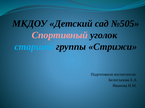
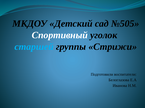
Спортивный colour: pink -> white (60, 35)
